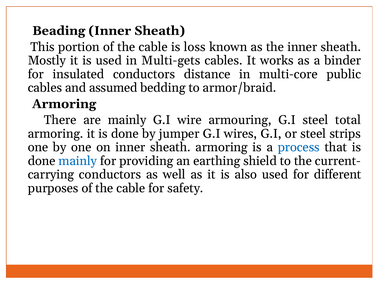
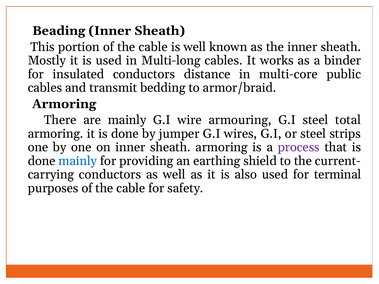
is loss: loss -> well (195, 47)
Multi-gets: Multi-gets -> Multi-long (171, 61)
assumed: assumed -> transmit (113, 88)
process colour: blue -> purple (299, 147)
different: different -> terminal (338, 175)
